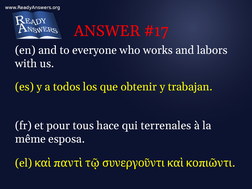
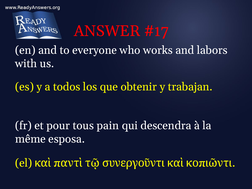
hace: hace -> pain (108, 126)
terrenales: terrenales -> descendra (166, 126)
